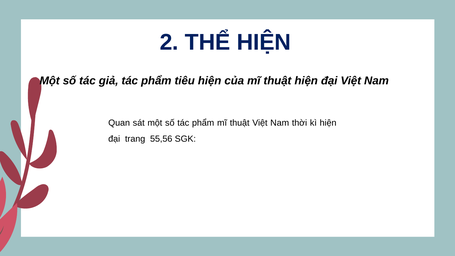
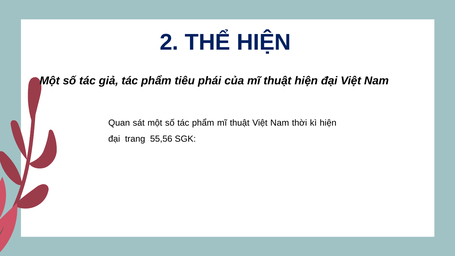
tiêu hiện: hiện -> phái (210, 81)
